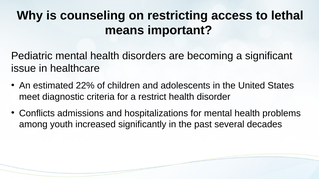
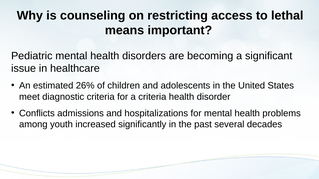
22%: 22% -> 26% (85, 86)
a restrict: restrict -> criteria (152, 97)
